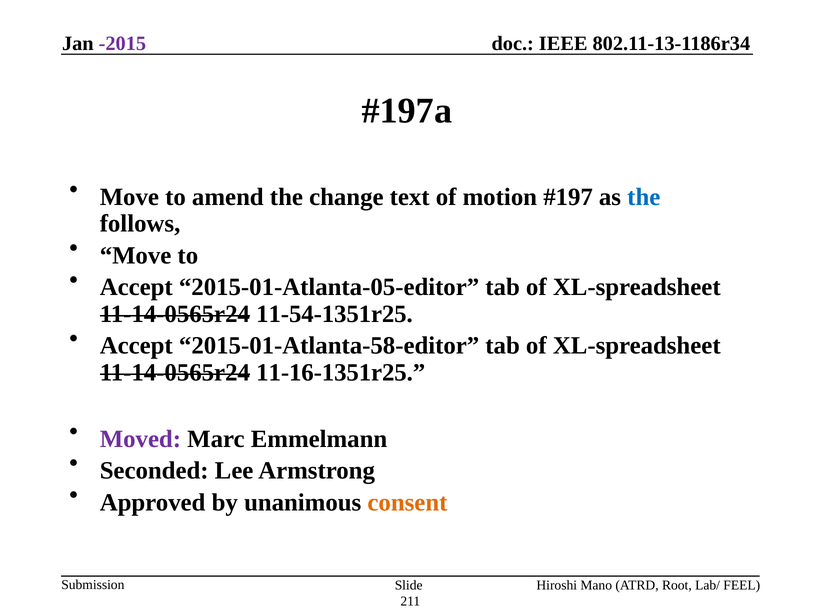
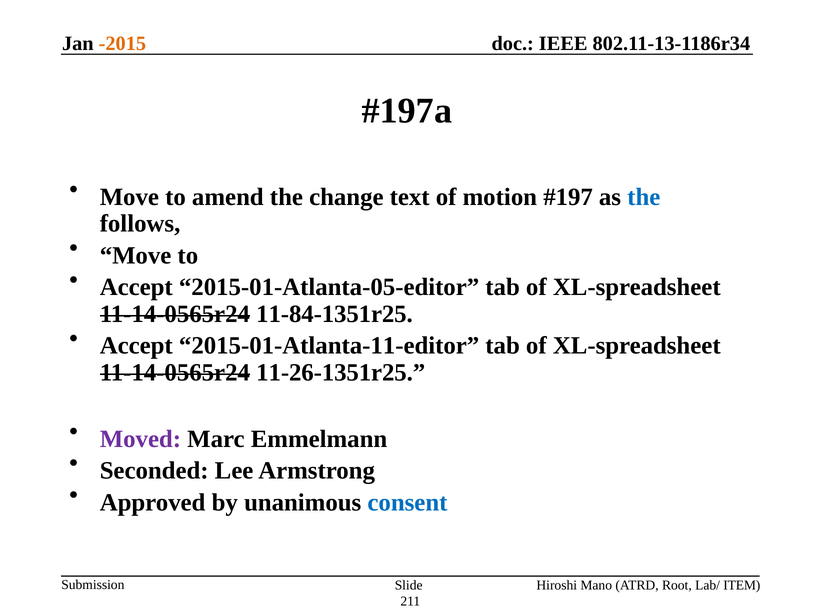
-2015 colour: purple -> orange (122, 43)
11-54-1351r25: 11-54-1351r25 -> 11-84-1351r25 (335, 314)
2015-01-Atlanta-58-editor: 2015-01-Atlanta-58-editor -> 2015-01-Atlanta-11-editor (329, 346)
11-16-1351r25: 11-16-1351r25 -> 11-26-1351r25 (341, 373)
consent colour: orange -> blue (407, 503)
FEEL: FEEL -> ITEM (742, 586)
